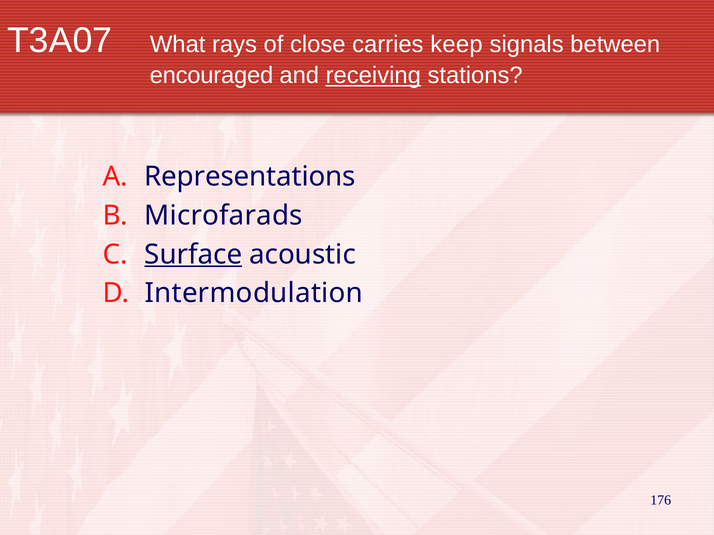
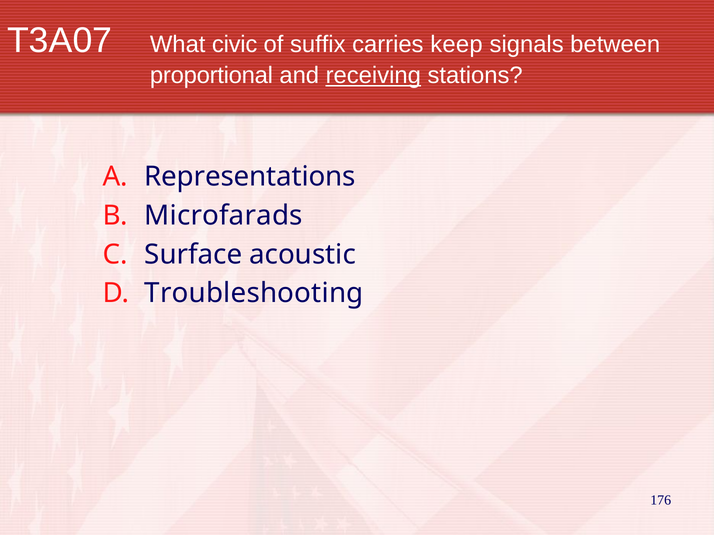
rays: rays -> civic (235, 45)
close: close -> suffix (318, 45)
encouraged: encouraged -> proportional (211, 76)
Surface underline: present -> none (193, 255)
Intermodulation: Intermodulation -> Troubleshooting (254, 294)
